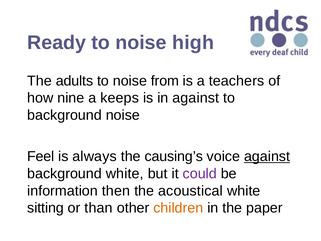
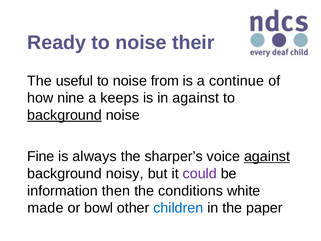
high: high -> their (193, 43)
adults: adults -> useful (74, 81)
teachers: teachers -> continue (237, 81)
background underline: none -> present (65, 115)
Feel: Feel -> Fine (41, 156)
causing’s: causing’s -> sharper’s (174, 156)
background white: white -> noisy (125, 173)
acoustical: acoustical -> conditions (191, 191)
sitting: sitting -> made (45, 208)
than: than -> bowl (99, 208)
children colour: orange -> blue (178, 208)
